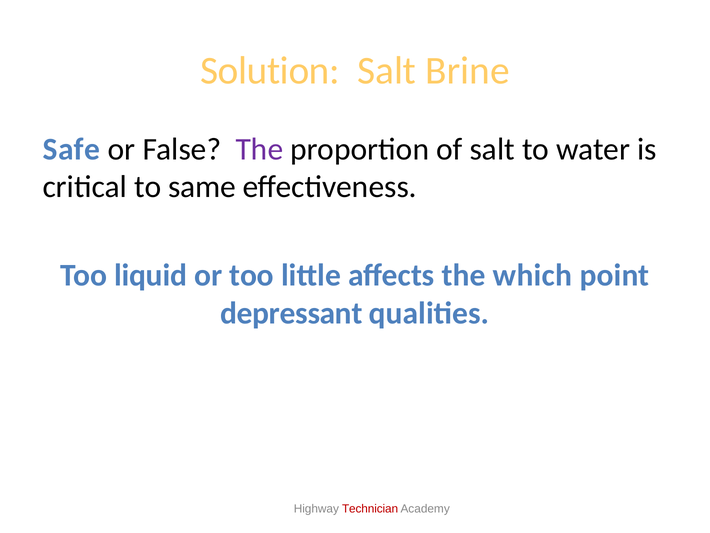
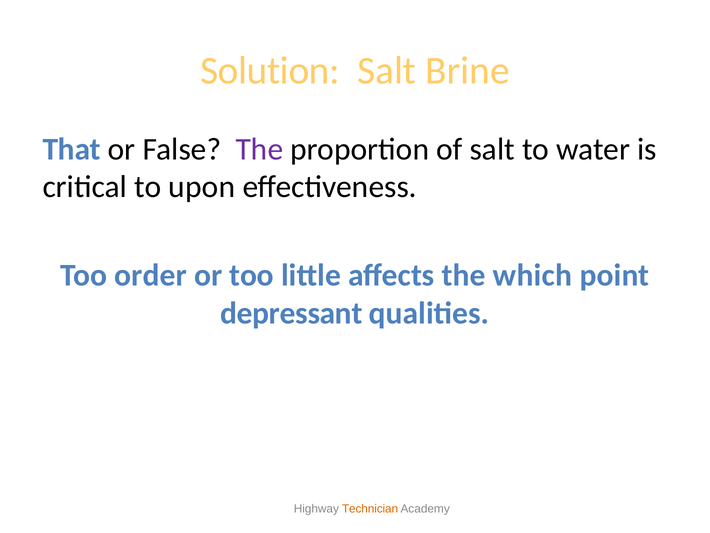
Safe: Safe -> That (72, 149)
same: same -> upon (202, 187)
liquid: liquid -> order (150, 275)
Technician colour: red -> orange (370, 509)
